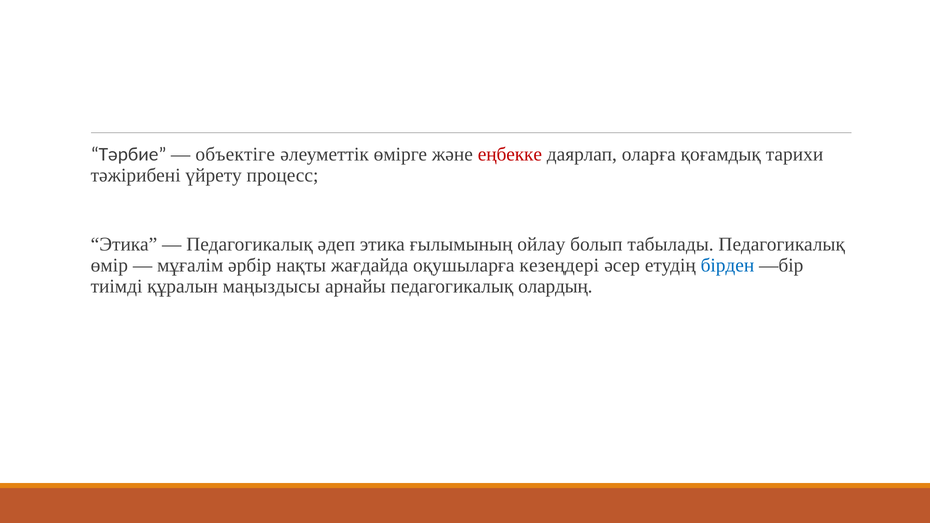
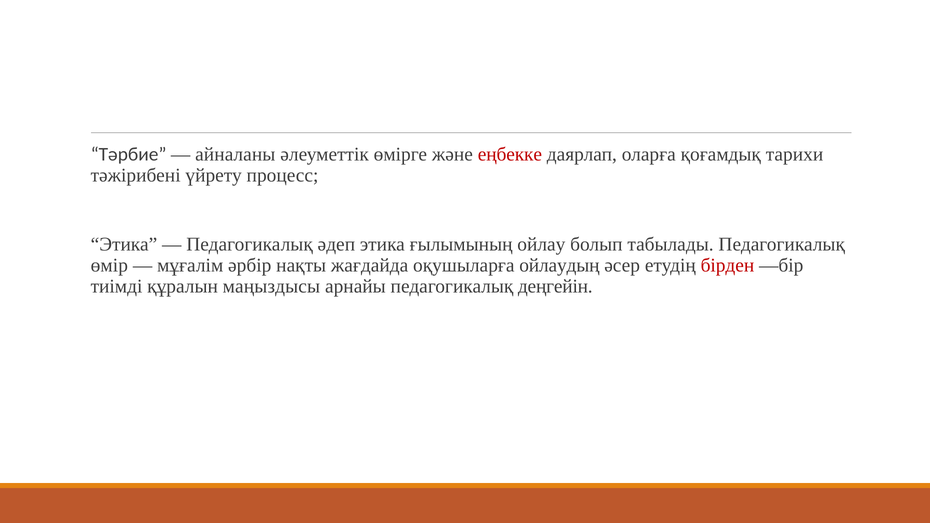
объектіге: объектіге -> айналаны (235, 155)
кезеңдері: кезеңдері -> ойлаудың (559, 265)
бірден colour: blue -> red (727, 265)
олардың: олардың -> деңгейін (555, 286)
